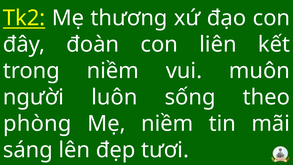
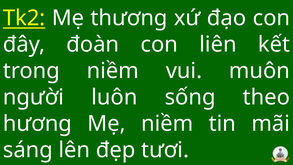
phòng: phòng -> hương (37, 123)
